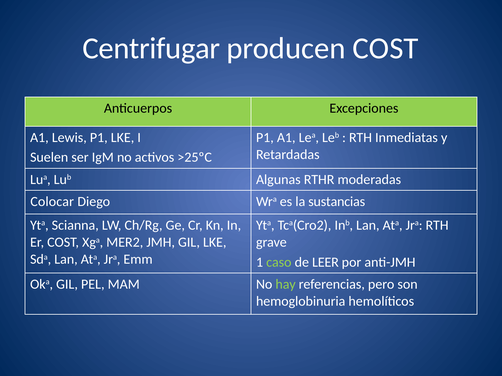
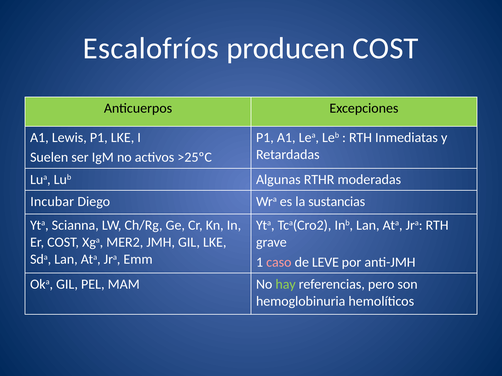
Centrifugar: Centrifugar -> Escalofríos (151, 49)
Colocar: Colocar -> Incubar (52, 202)
caso colour: light green -> pink (279, 262)
LEER: LEER -> LEVE (325, 262)
